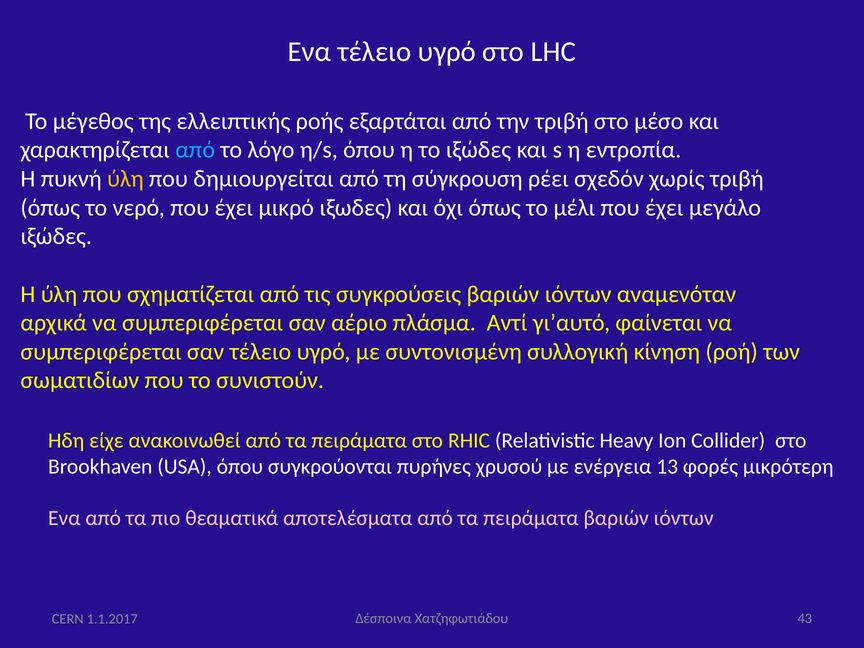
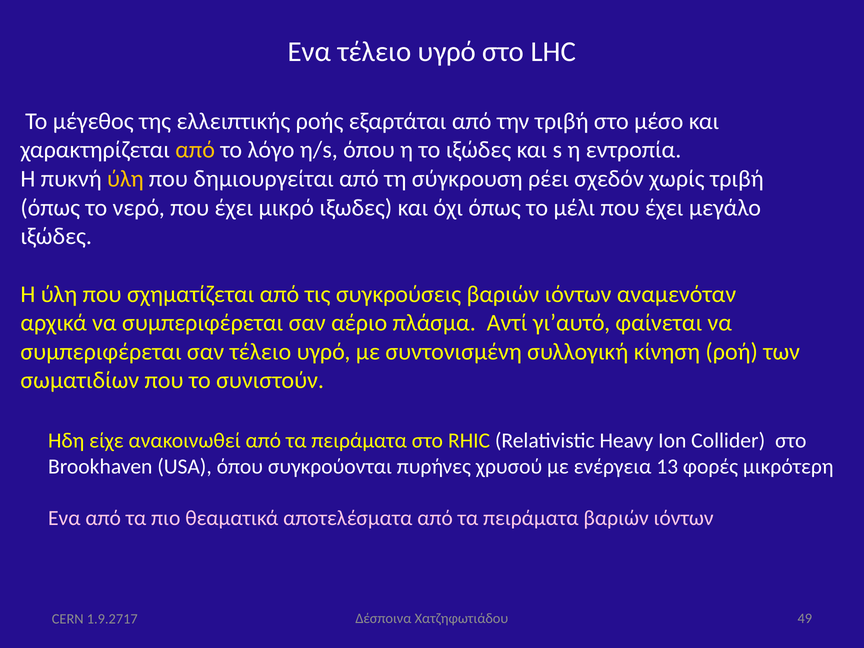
από colour: light blue -> yellow (195, 150)
43: 43 -> 49 (805, 619)
1.1.2017: 1.1.2017 -> 1.9.2717 (112, 619)
